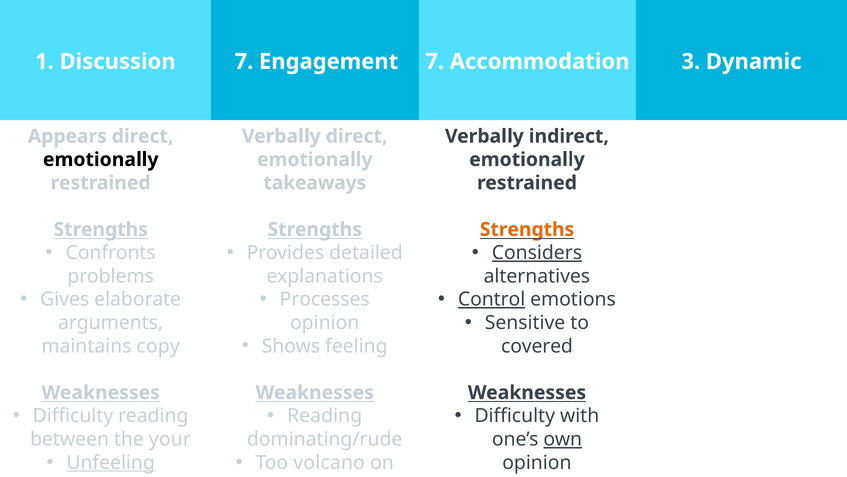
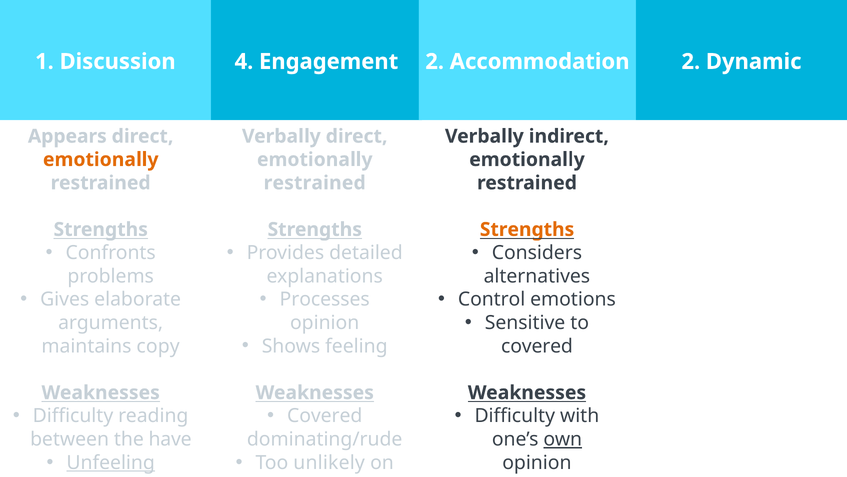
Discussion 7: 7 -> 4 (244, 62)
Engagement 7: 7 -> 2 (435, 62)
Accommodation 3: 3 -> 2 (691, 62)
emotionally colour: black -> orange (101, 159)
takeaways: takeaways -> restrained (315, 183)
Considers underline: present -> none (537, 253)
Control underline: present -> none (492, 299)
Reading: Reading -> Covered (325, 416)
your: your -> have (170, 439)
volcano: volcano -> unlikely (329, 462)
